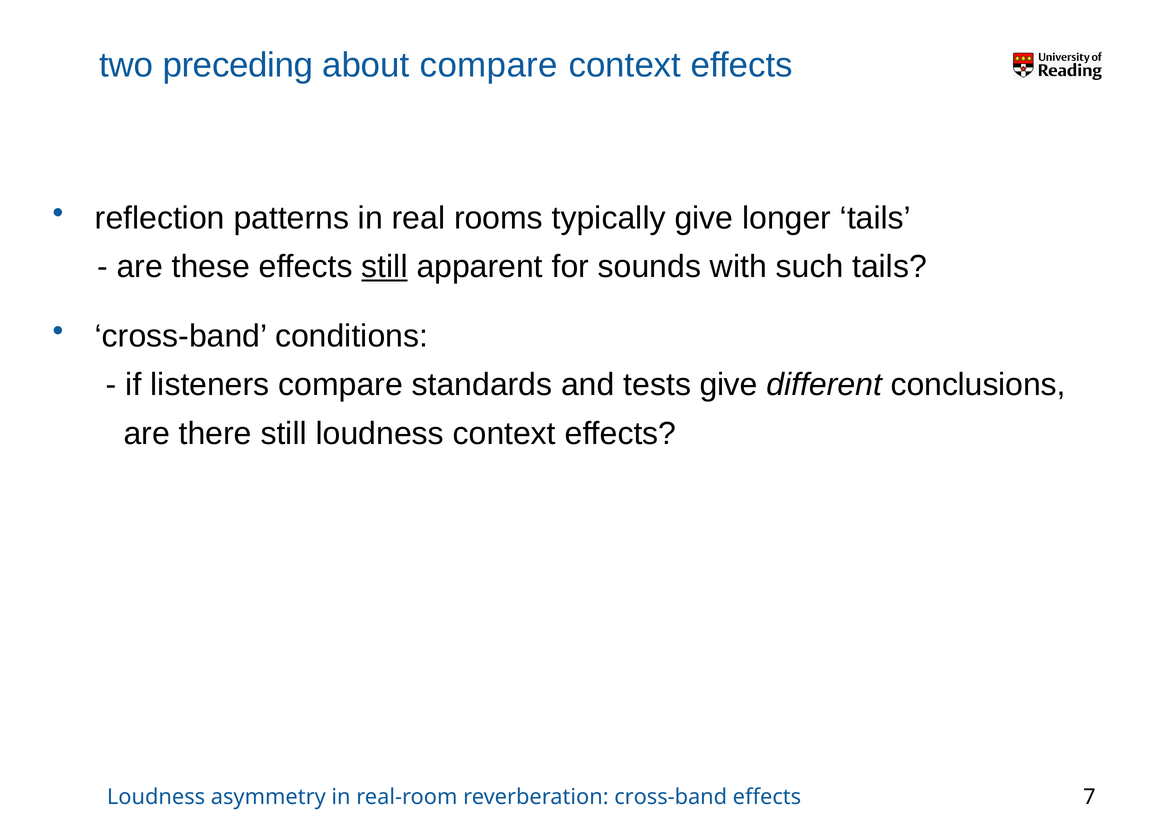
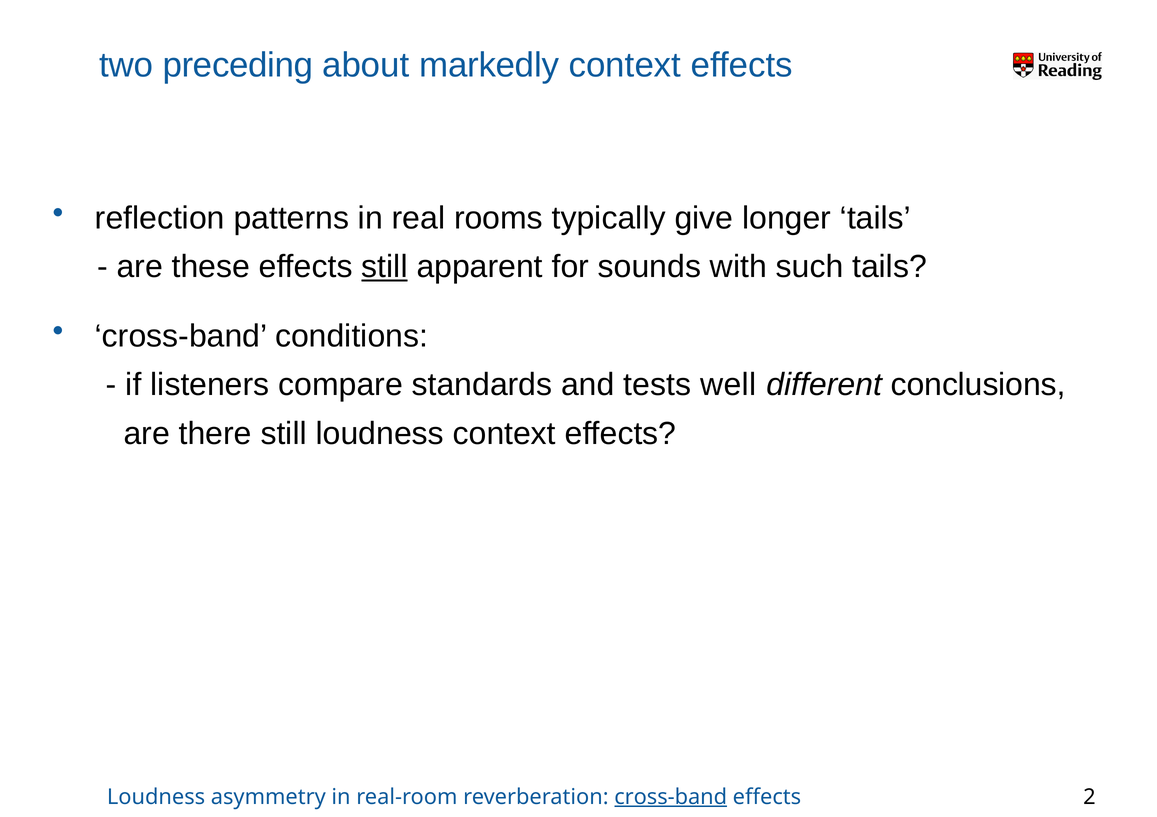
about compare: compare -> markedly (489, 65)
tests give: give -> well (728, 385)
cross-band underline: none -> present (671, 797)
7: 7 -> 2 (1089, 797)
